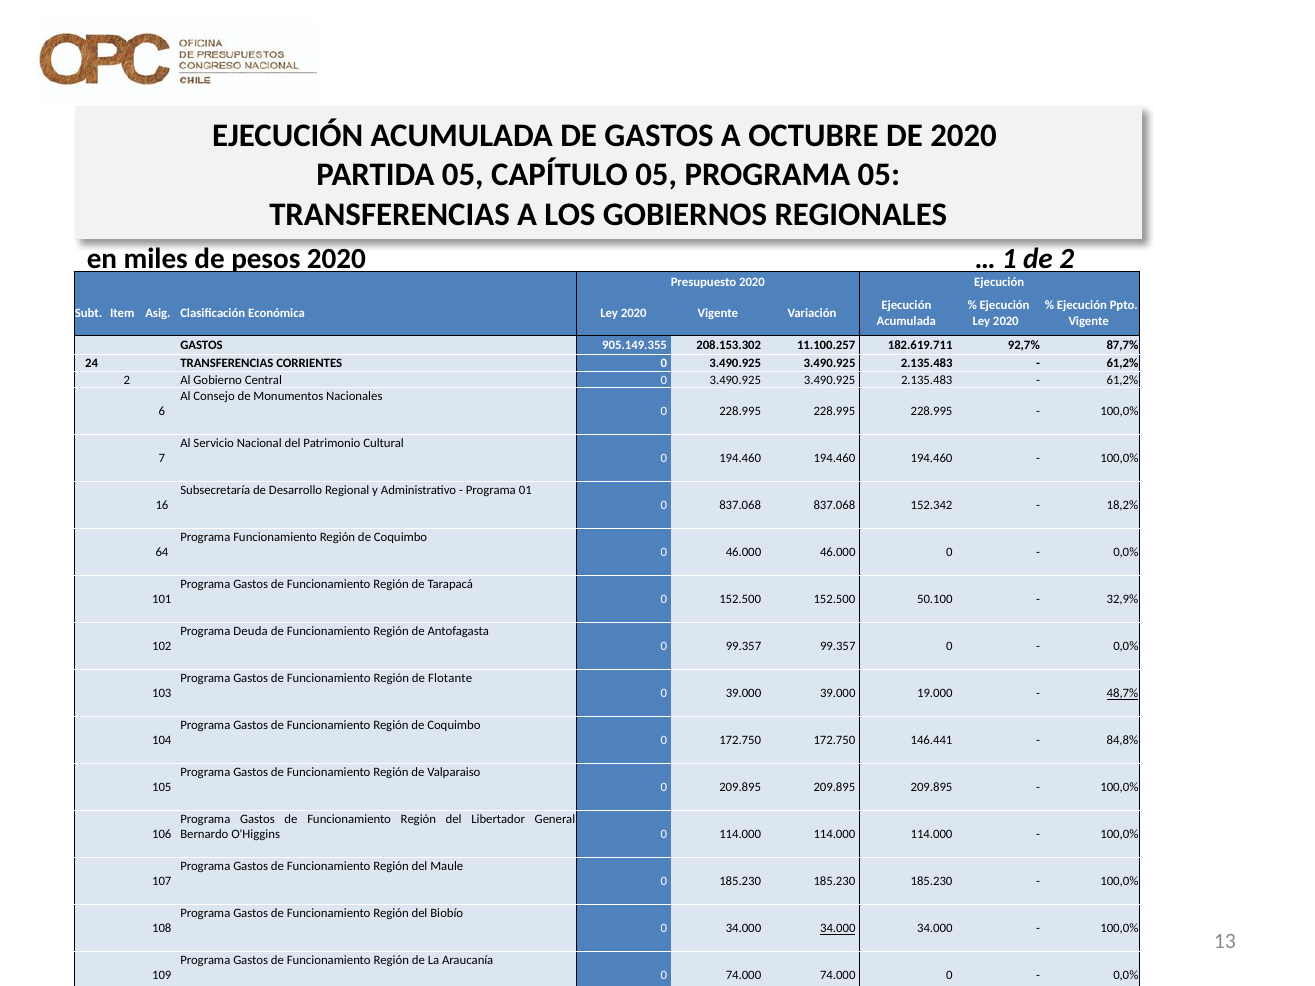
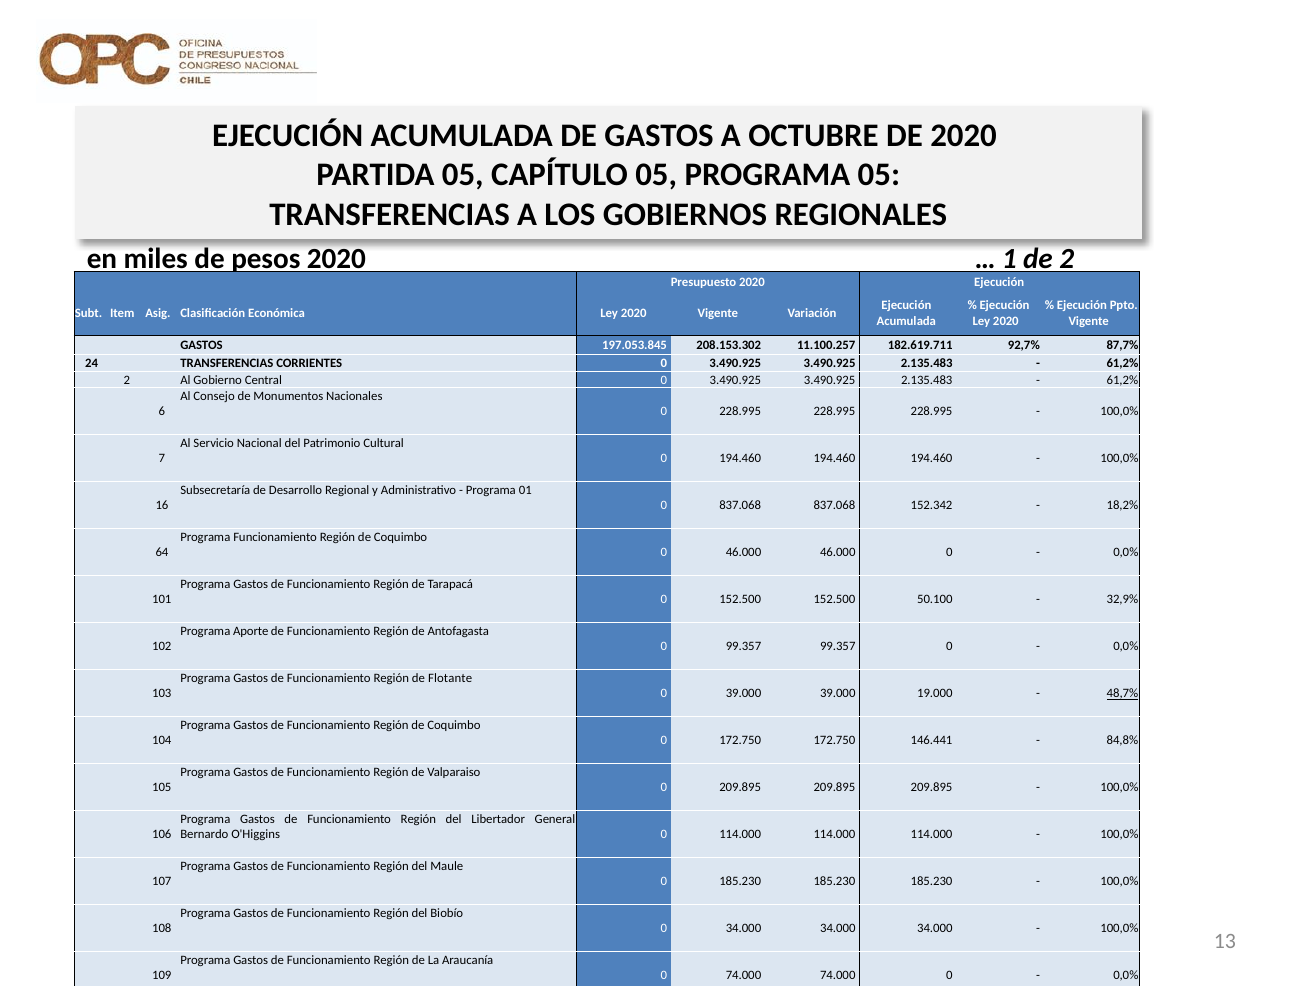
905.149.355: 905.149.355 -> 197.053.845 (635, 346)
Deuda: Deuda -> Aporte (251, 631)
34.000 underline: present -> none (838, 929)
